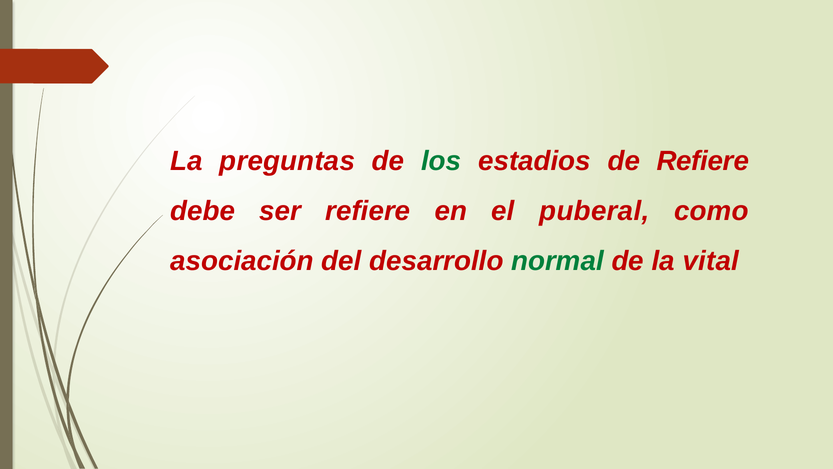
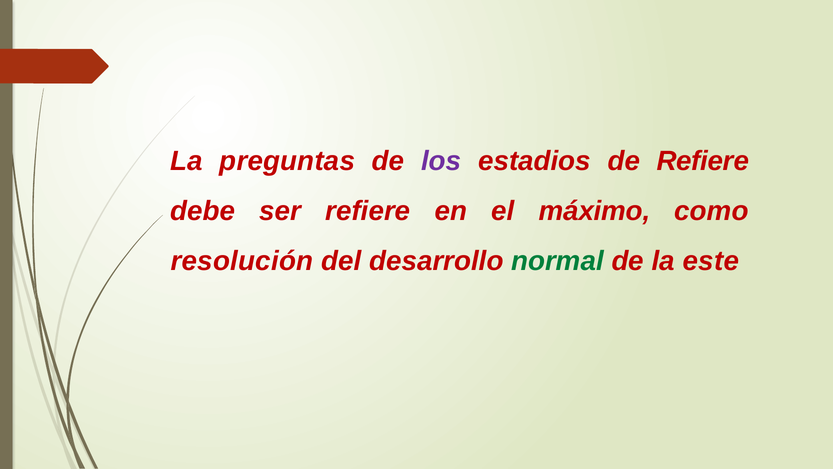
los colour: green -> purple (441, 161)
puberal: puberal -> máximo (595, 211)
asociación: asociación -> resolución (242, 261)
vital: vital -> este (711, 261)
